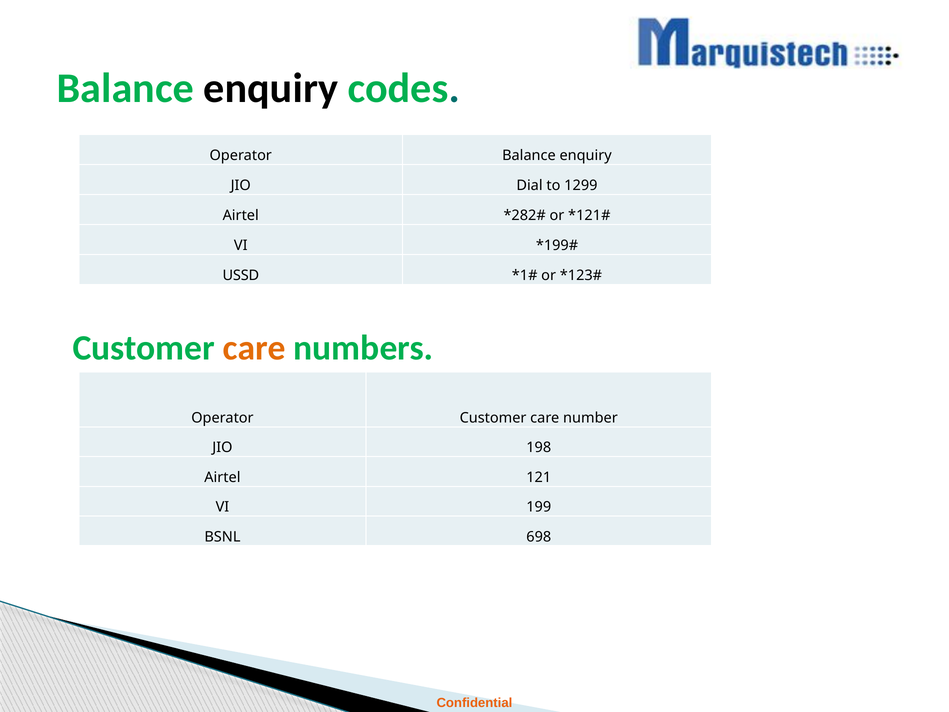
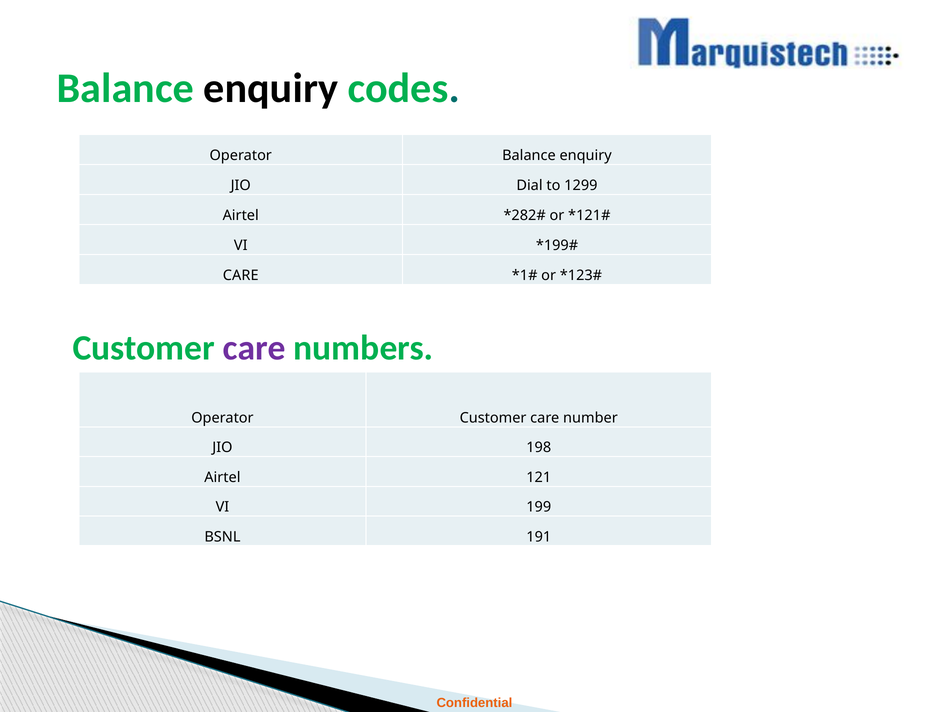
USSD: USSD -> CARE (241, 276)
care colour: orange -> purple (254, 348)
698: 698 -> 191 (539, 537)
